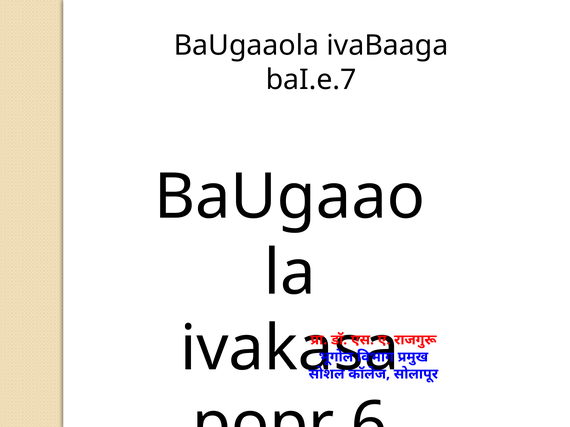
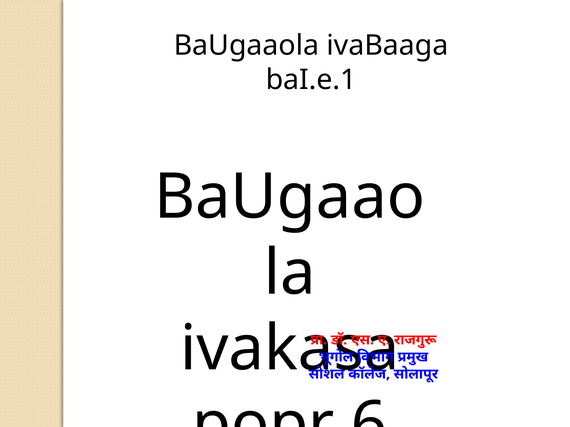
baI.e.7: baI.e.7 -> baI.e.1 (311, 80)
